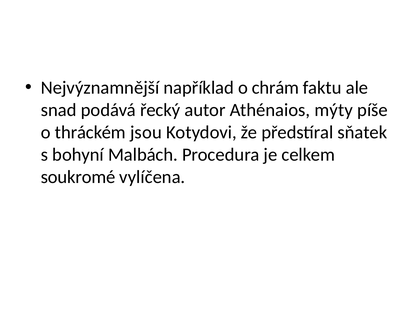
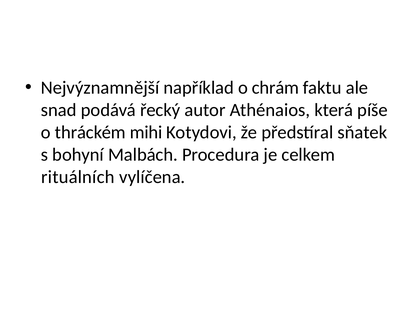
mýty: mýty -> která (334, 110)
jsou: jsou -> mihi (146, 133)
soukromé: soukromé -> rituálních (78, 177)
